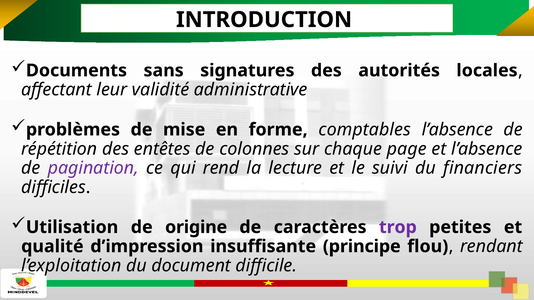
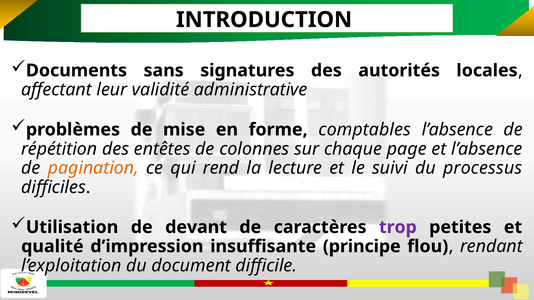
pagination colour: purple -> orange (93, 168)
financiers: financiers -> processus (483, 168)
origine: origine -> devant (196, 227)
